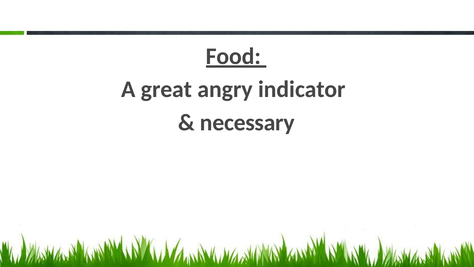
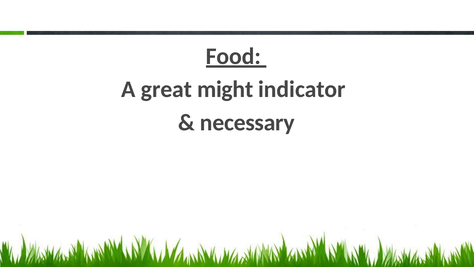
angry: angry -> might (225, 89)
